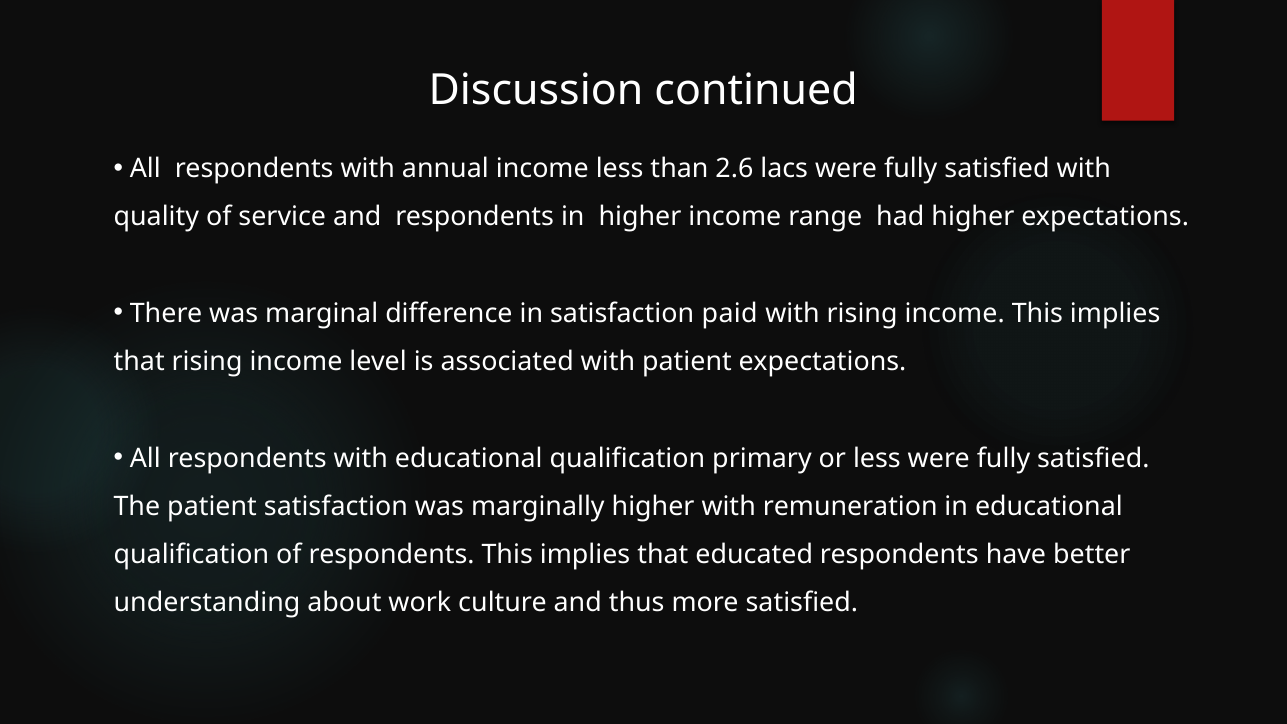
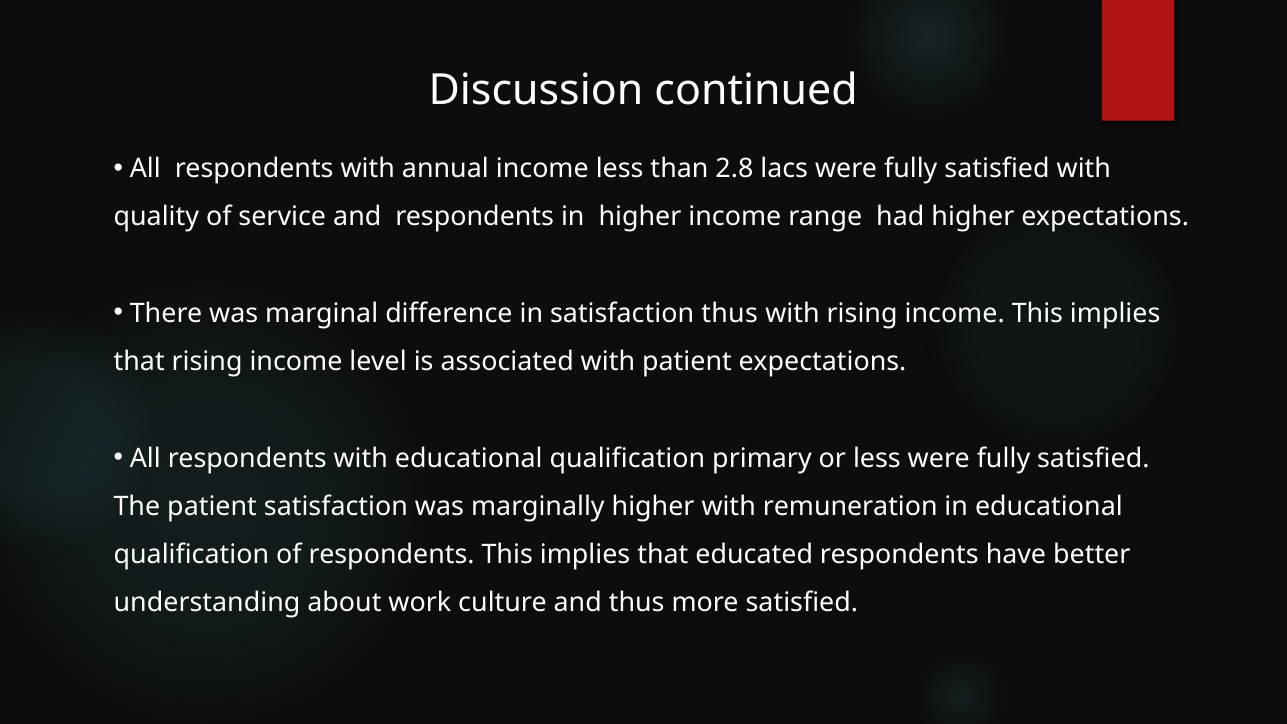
2.6: 2.6 -> 2.8 (734, 169)
satisfaction paid: paid -> thus (730, 314)
